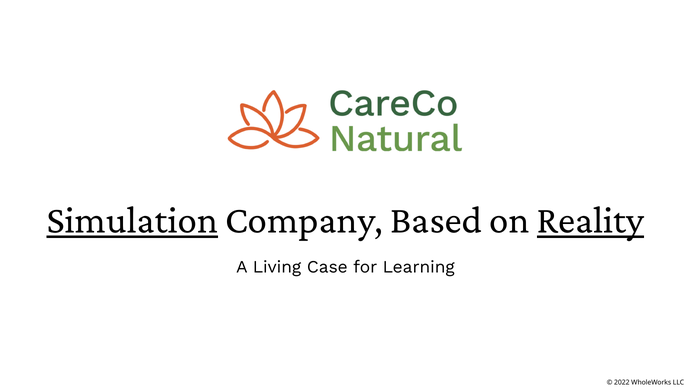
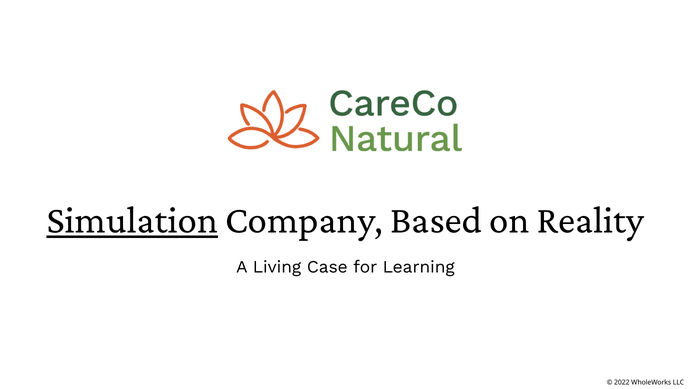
Reality underline: present -> none (590, 220)
